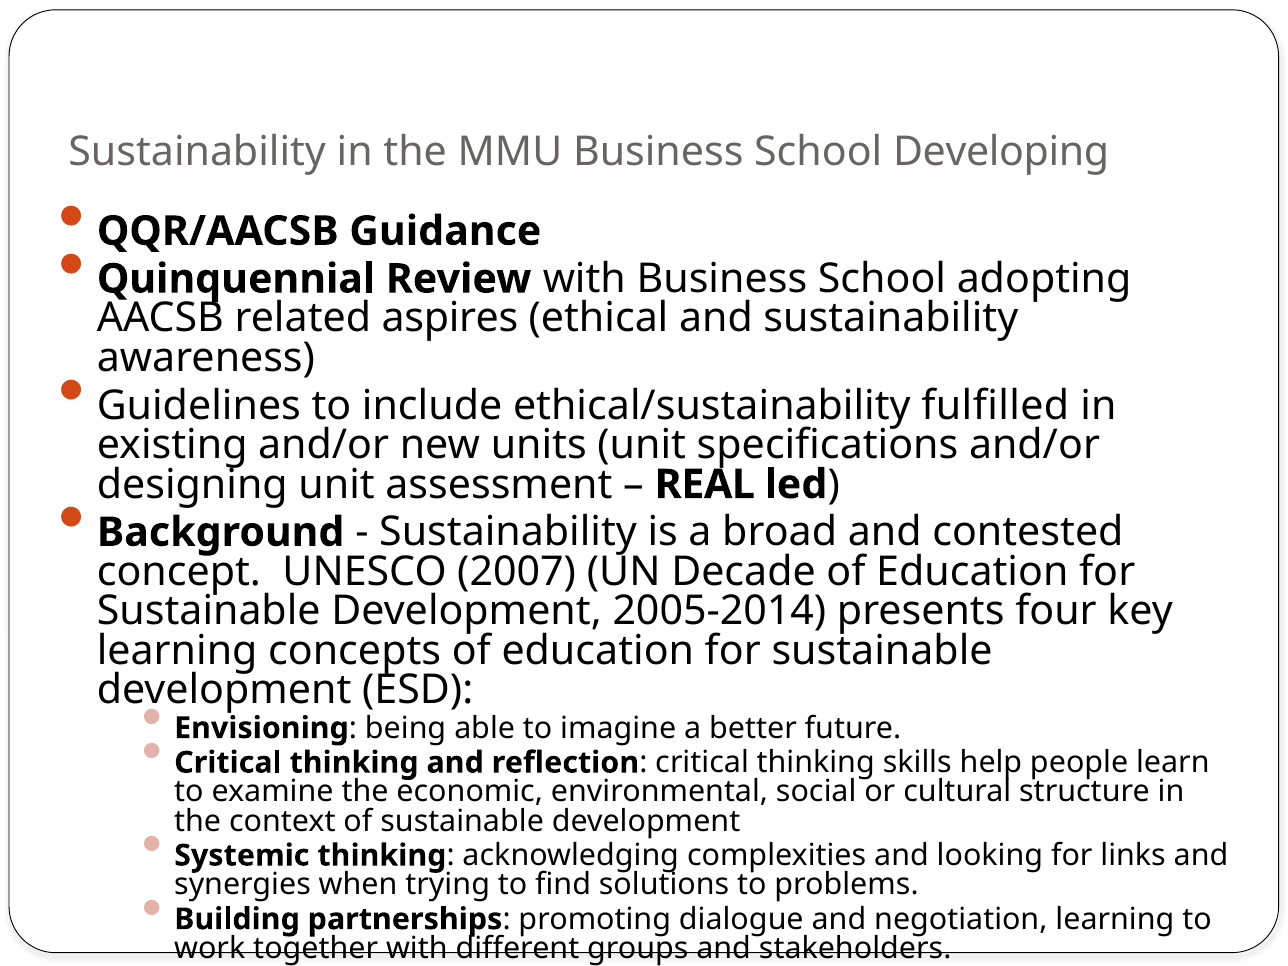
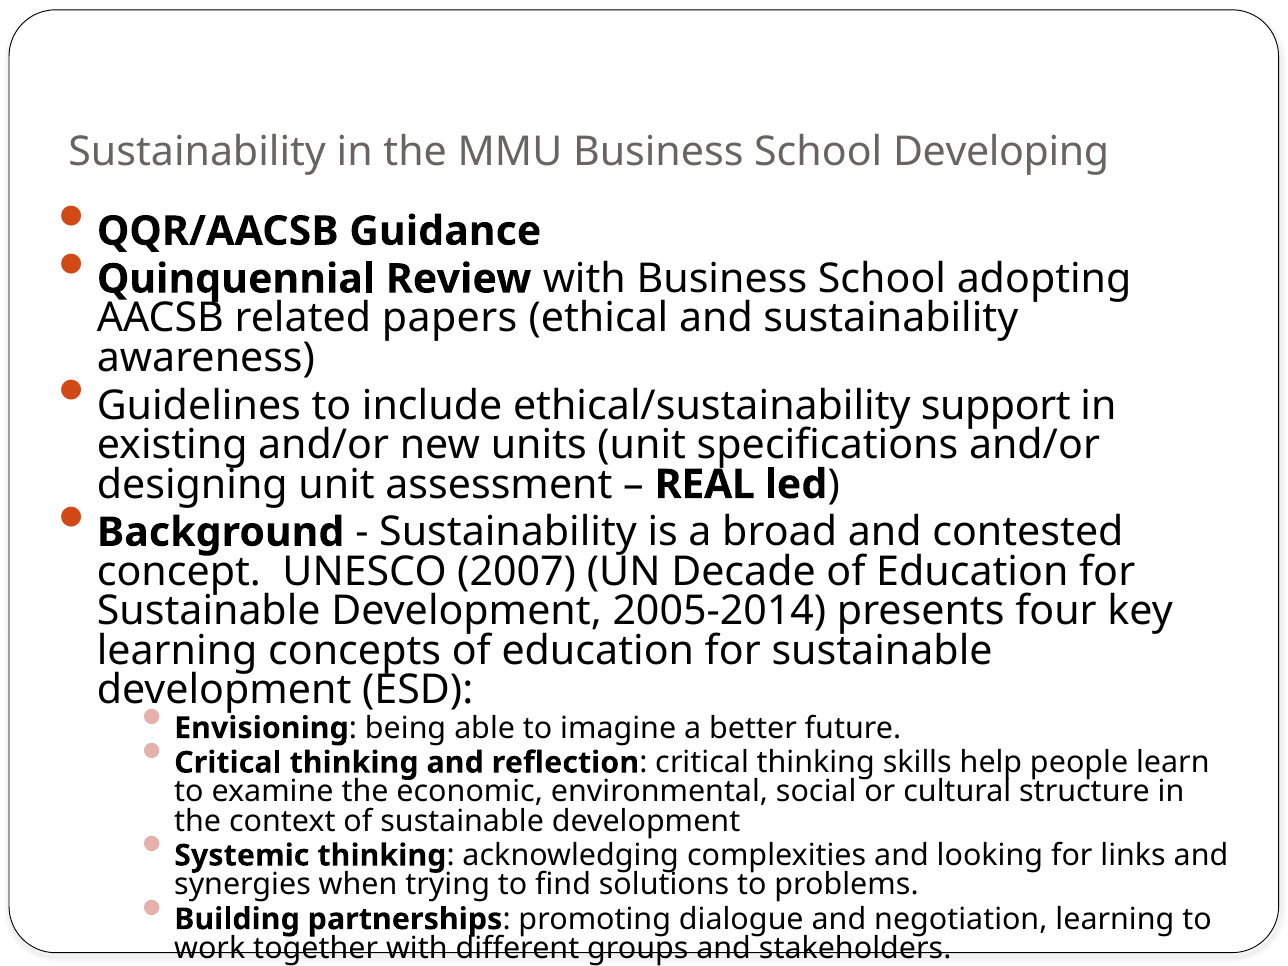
aspires: aspires -> papers (450, 318)
fulfilled: fulfilled -> support (996, 406)
